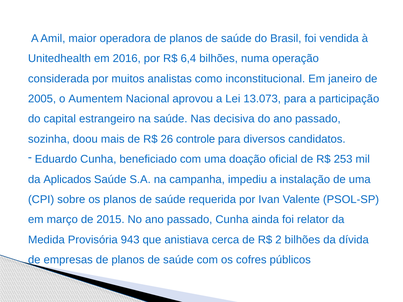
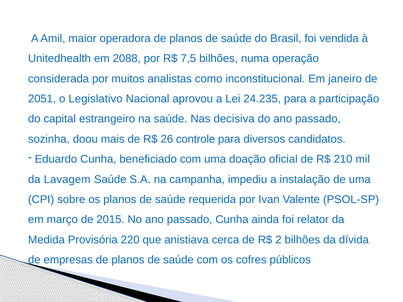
2016: 2016 -> 2088 (127, 59)
6,4: 6,4 -> 7,5 (188, 59)
2005: 2005 -> 2051 (42, 99)
Aumentem: Aumentem -> Legislativo (96, 99)
13.073: 13.073 -> 24.235 (262, 99)
253: 253 -> 210 (343, 159)
Aplicados: Aplicados -> Lavagem (67, 179)
943: 943 -> 220 (130, 240)
